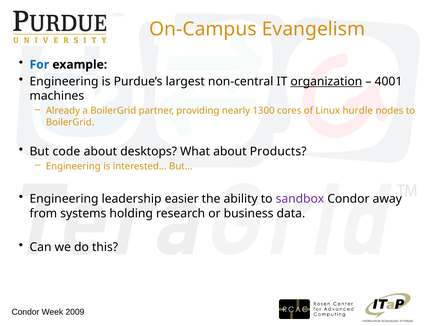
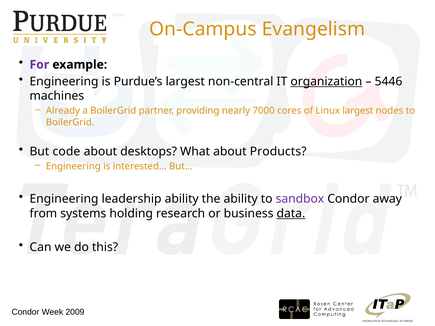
For colour: blue -> purple (39, 65)
4001: 4001 -> 5446 (388, 82)
1300: 1300 -> 7000 (264, 111)
Linux hurdle: hurdle -> largest (358, 111)
leadership easier: easier -> ability (182, 199)
data underline: none -> present (291, 214)
